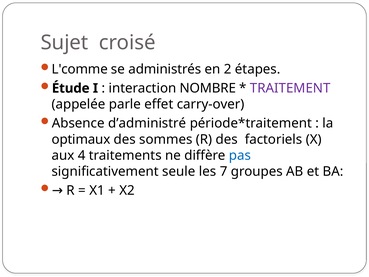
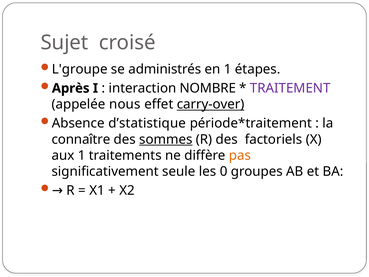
L'comme: L'comme -> L'groupe (80, 69)
en 2: 2 -> 1 (228, 69)
Étude: Étude -> Après (71, 88)
parle: parle -> nous (125, 104)
carry-over underline: none -> present (211, 104)
d’administré: d’administré -> d’statistique (147, 123)
optimaux: optimaux -> connaître (81, 139)
sommes underline: none -> present (166, 139)
aux 4: 4 -> 1 (82, 155)
pas colour: blue -> orange (240, 155)
7: 7 -> 0 (224, 171)
